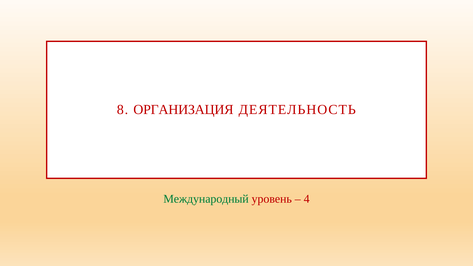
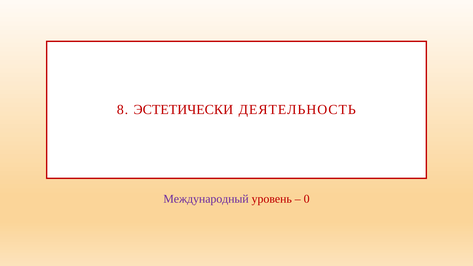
ОРГАНИЗАЦИЯ: ОРГАНИЗАЦИЯ -> ЭСТЕТИЧЕСКИ (183, 110)
Международный colour: green -> purple (206, 199)
4: 4 -> 0 (307, 199)
